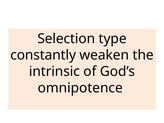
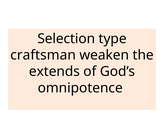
constantly: constantly -> craftsman (43, 55)
intrinsic: intrinsic -> extends (54, 71)
